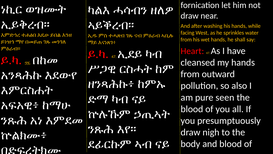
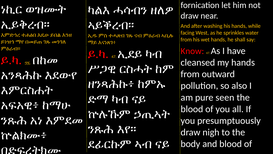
Heart: Heart -> Know (192, 51)
